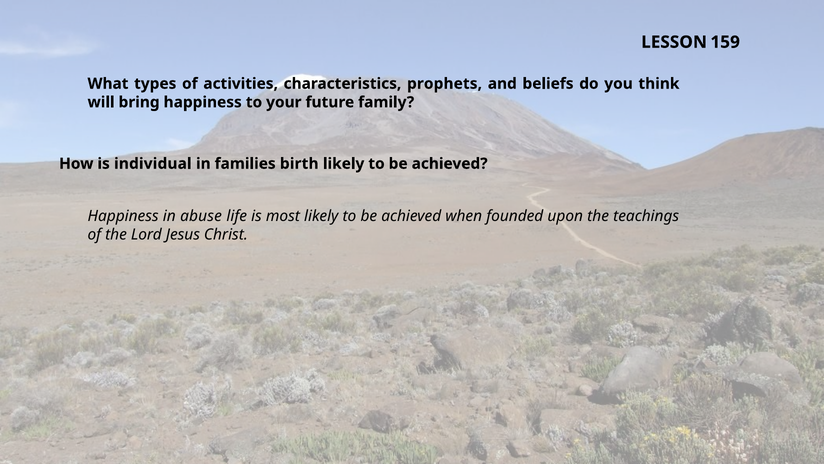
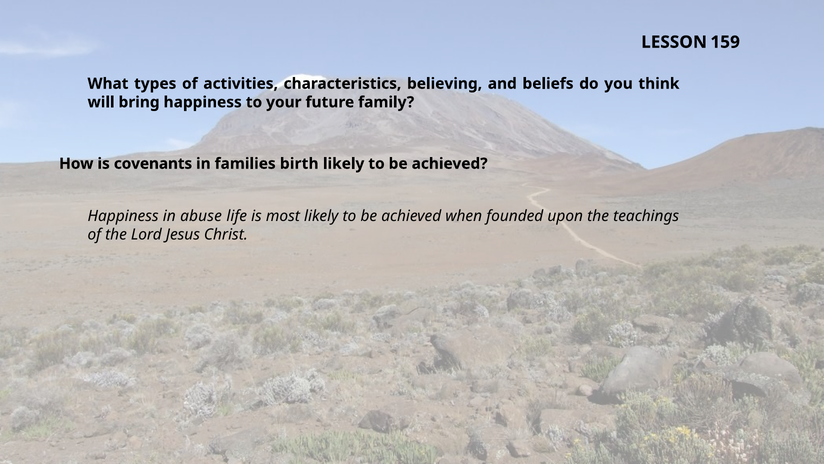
prophets: prophets -> believing (445, 84)
individual: individual -> covenants (153, 163)
